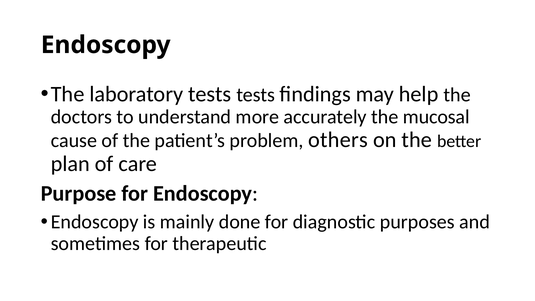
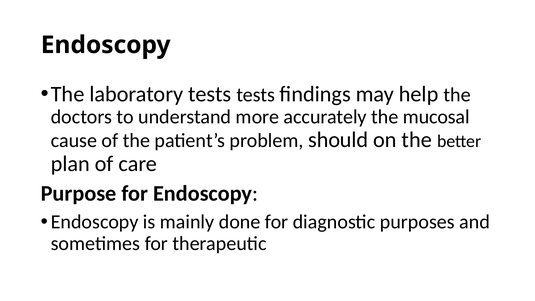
others: others -> should (338, 140)
